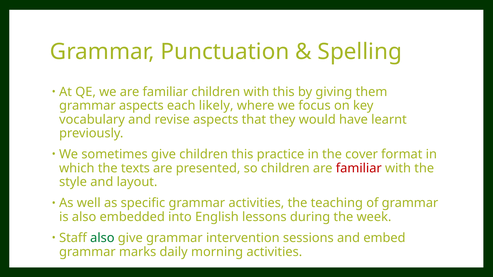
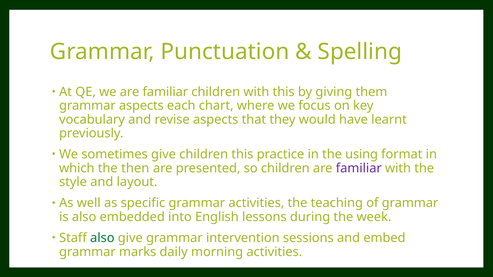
likely: likely -> chart (216, 106)
cover: cover -> using (362, 155)
texts: texts -> then (135, 168)
familiar colour: red -> purple (359, 168)
